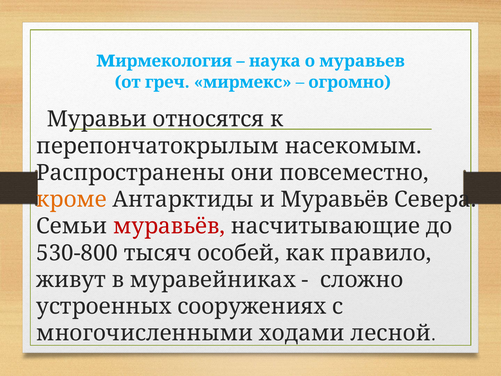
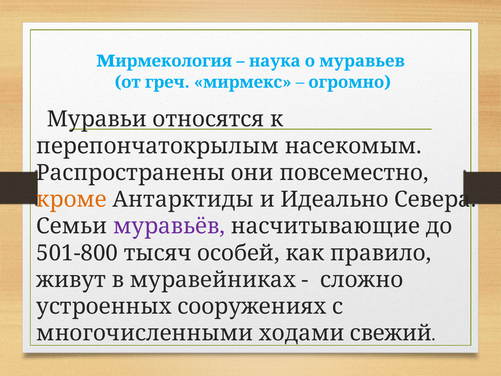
и Муравьёв: Муравьёв -> Идеально (335, 199)
муравьёв colour: red -> purple (169, 226)
530-800: 530-800 -> 501-800 (77, 253)
лесной: лесной -> свежий (391, 333)
